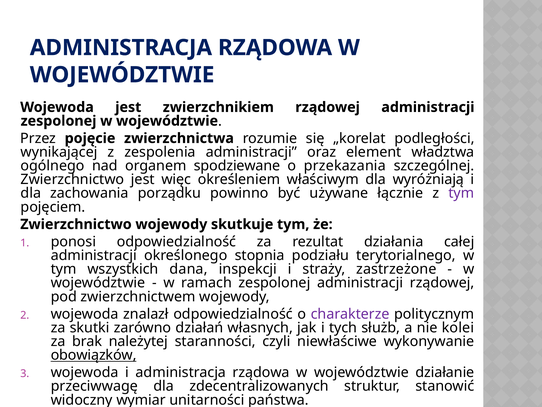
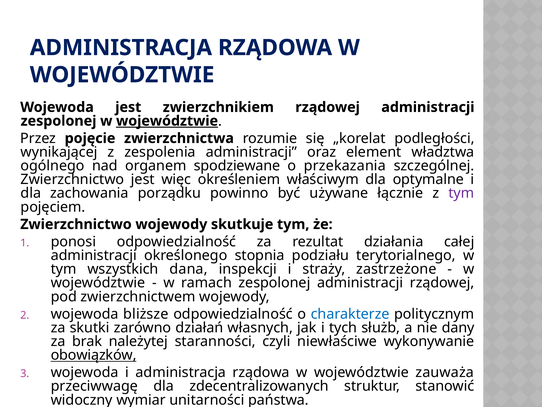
województwie underline: none -> present (167, 121)
wyróżniają: wyróżniają -> optymalne (428, 179)
znalazł: znalazł -> bliższe (146, 314)
charakterze colour: purple -> blue (350, 314)
kolei: kolei -> dany (458, 327)
działanie: działanie -> zauważa (445, 372)
